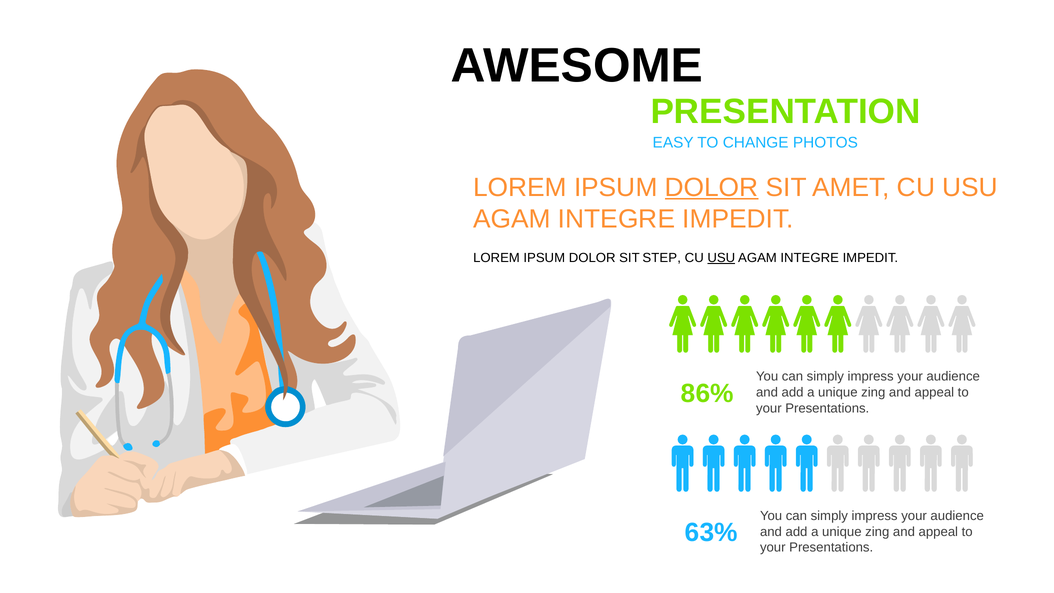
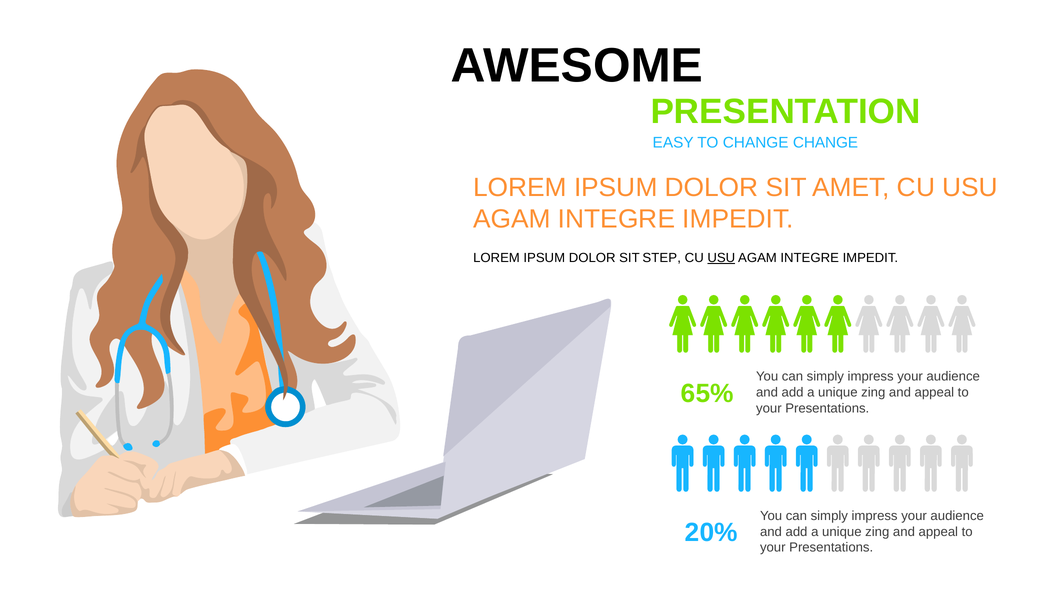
CHANGE PHOTOS: PHOTOS -> CHANGE (826, 143)
DOLOR underline: present -> none (712, 188)
86%: 86% -> 65% (707, 393)
63%: 63% -> 20% (711, 533)
